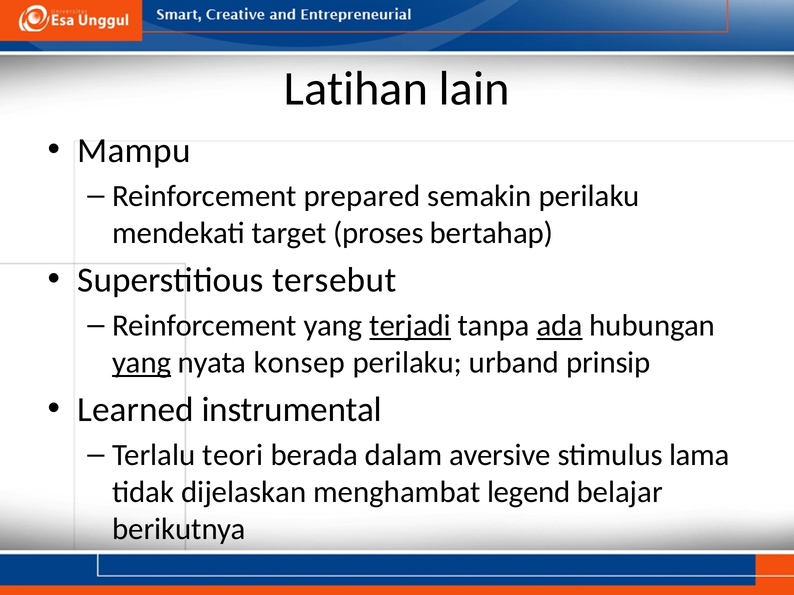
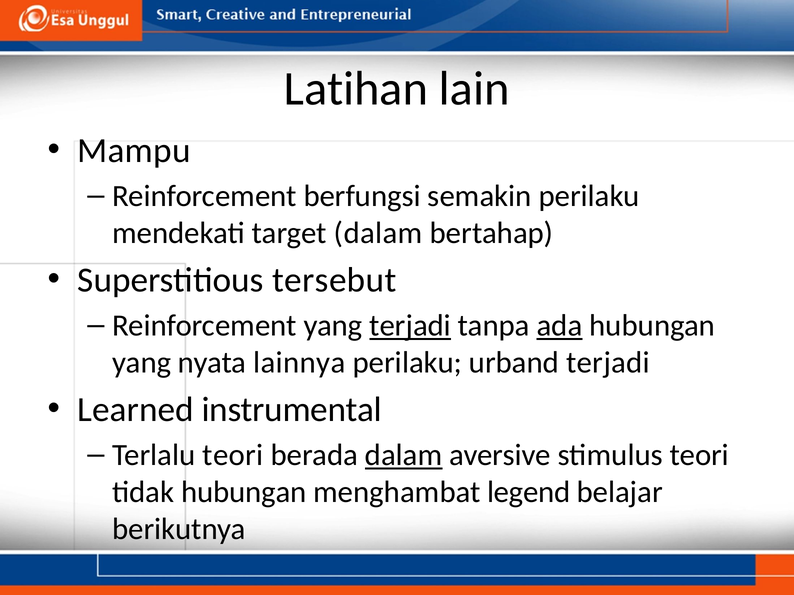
prepared: prepared -> berfungsi (362, 196)
target proses: proses -> dalam (378, 233)
yang underline: present -> none (142, 363)
konsep: konsep -> lainnya (299, 363)
urband prinsip: prinsip -> terjadi (608, 363)
dalam underline: none -> present (404, 455)
stimulus lama: lama -> teori (699, 455)
tidak dijelaskan: dijelaskan -> hubungan (244, 492)
